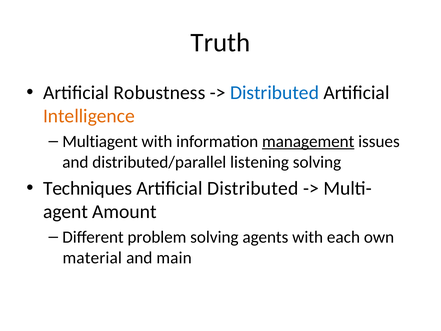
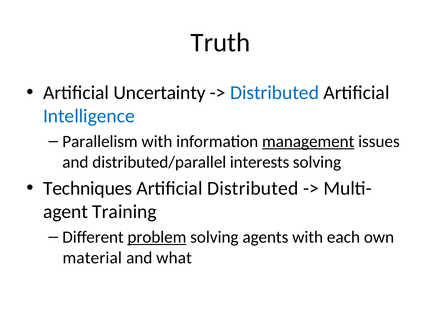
Robustness: Robustness -> Uncertainty (160, 93)
Intelligence colour: orange -> blue (89, 116)
Multiagent: Multiagent -> Parallelism (100, 141)
listening: listening -> interests (260, 162)
Amount: Amount -> Training (125, 212)
problem underline: none -> present (157, 237)
main: main -> what (174, 258)
